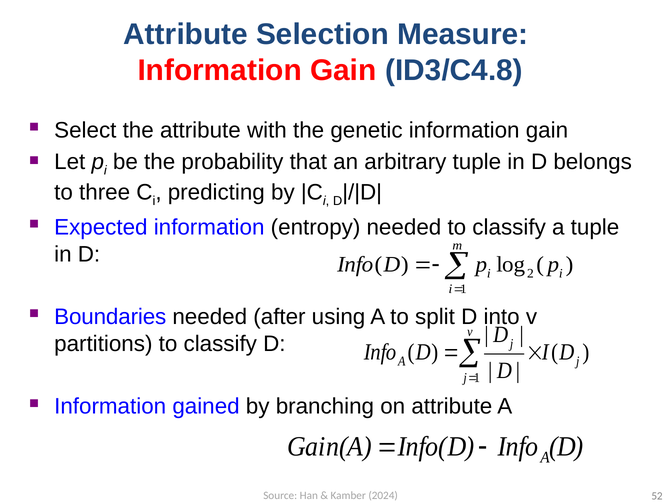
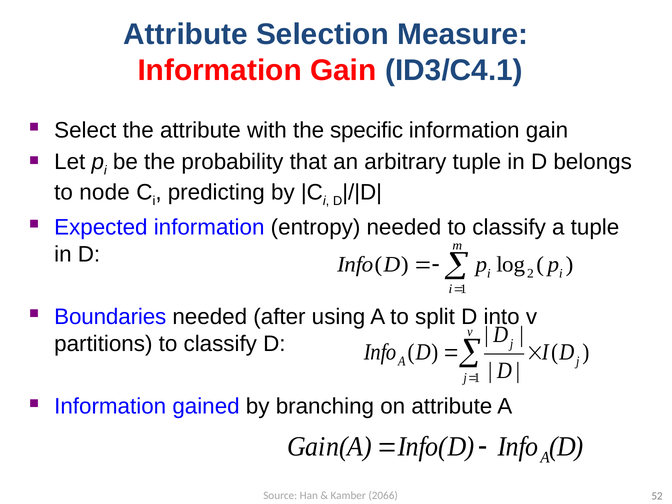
ID3/C4.8: ID3/C4.8 -> ID3/C4.1 (454, 70)
genetic: genetic -> specific (367, 130)
three: three -> node (105, 192)
2024: 2024 -> 2066 (383, 496)
